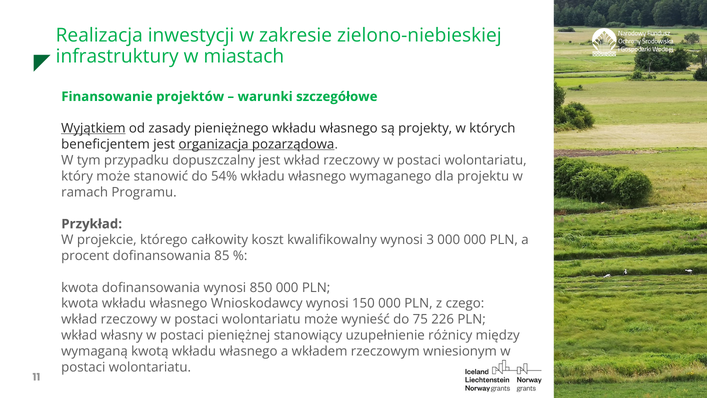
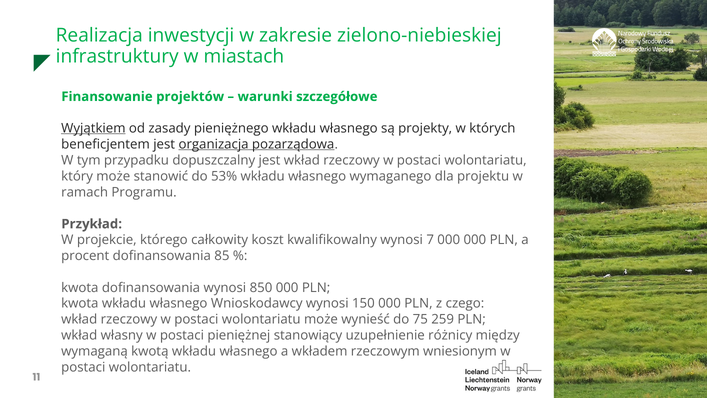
54%: 54% -> 53% (224, 176)
3: 3 -> 7 (430, 240)
226: 226 -> 259 (443, 319)
